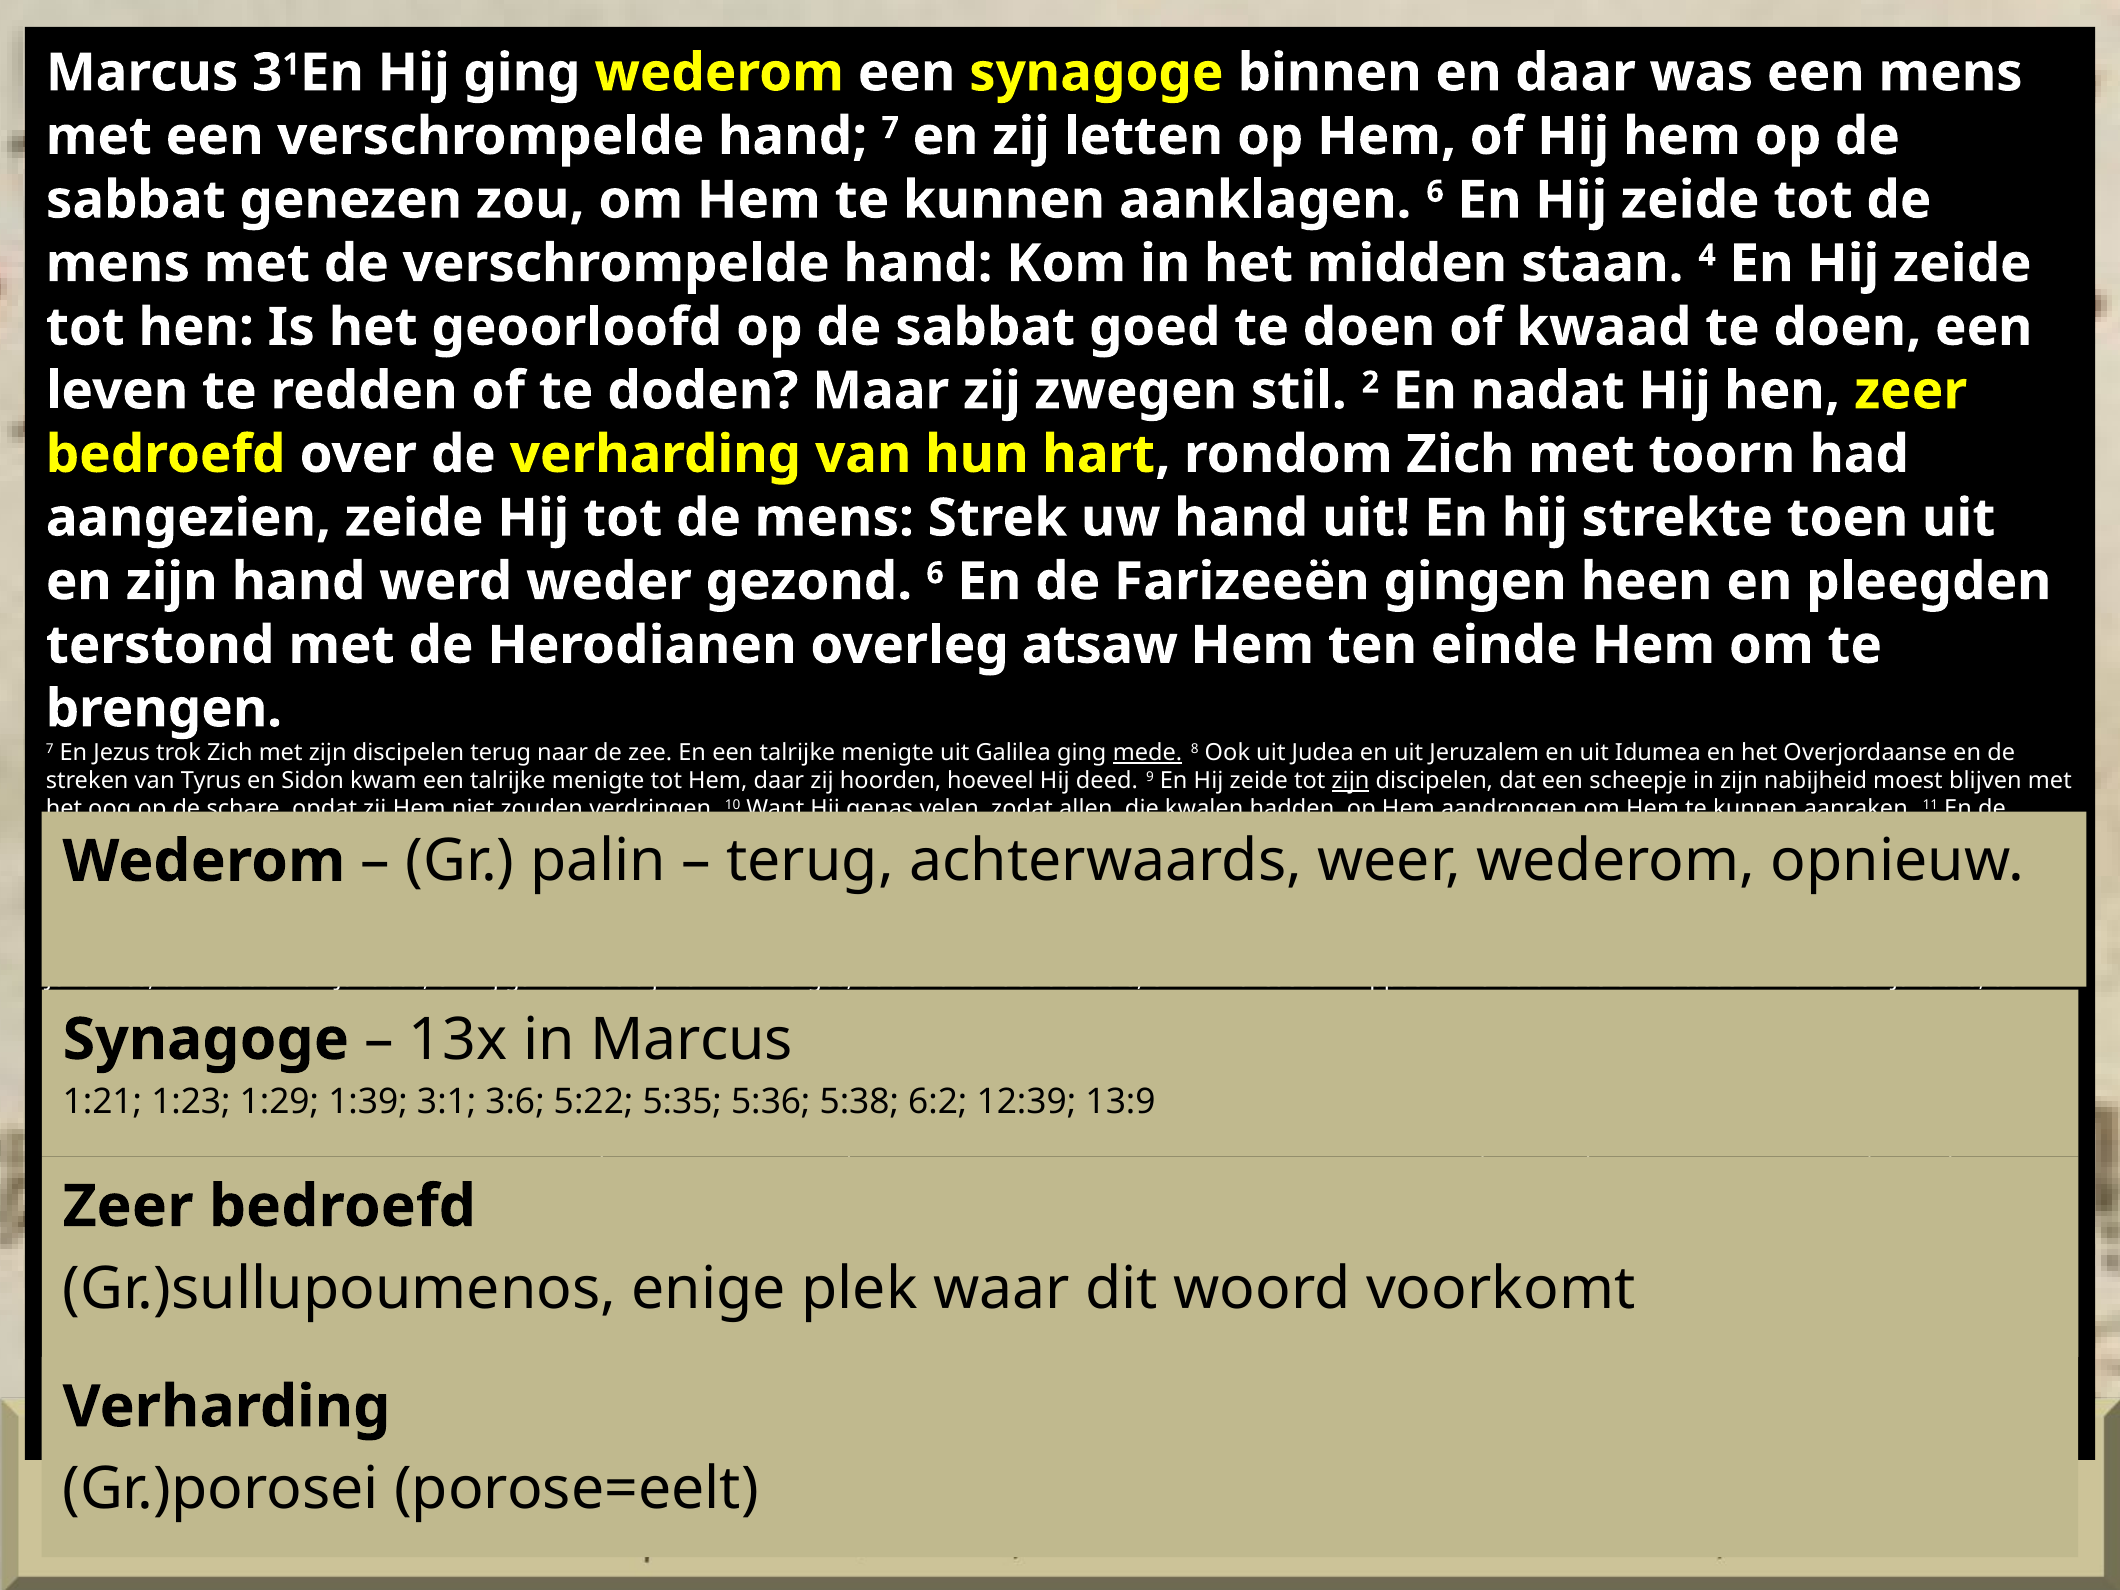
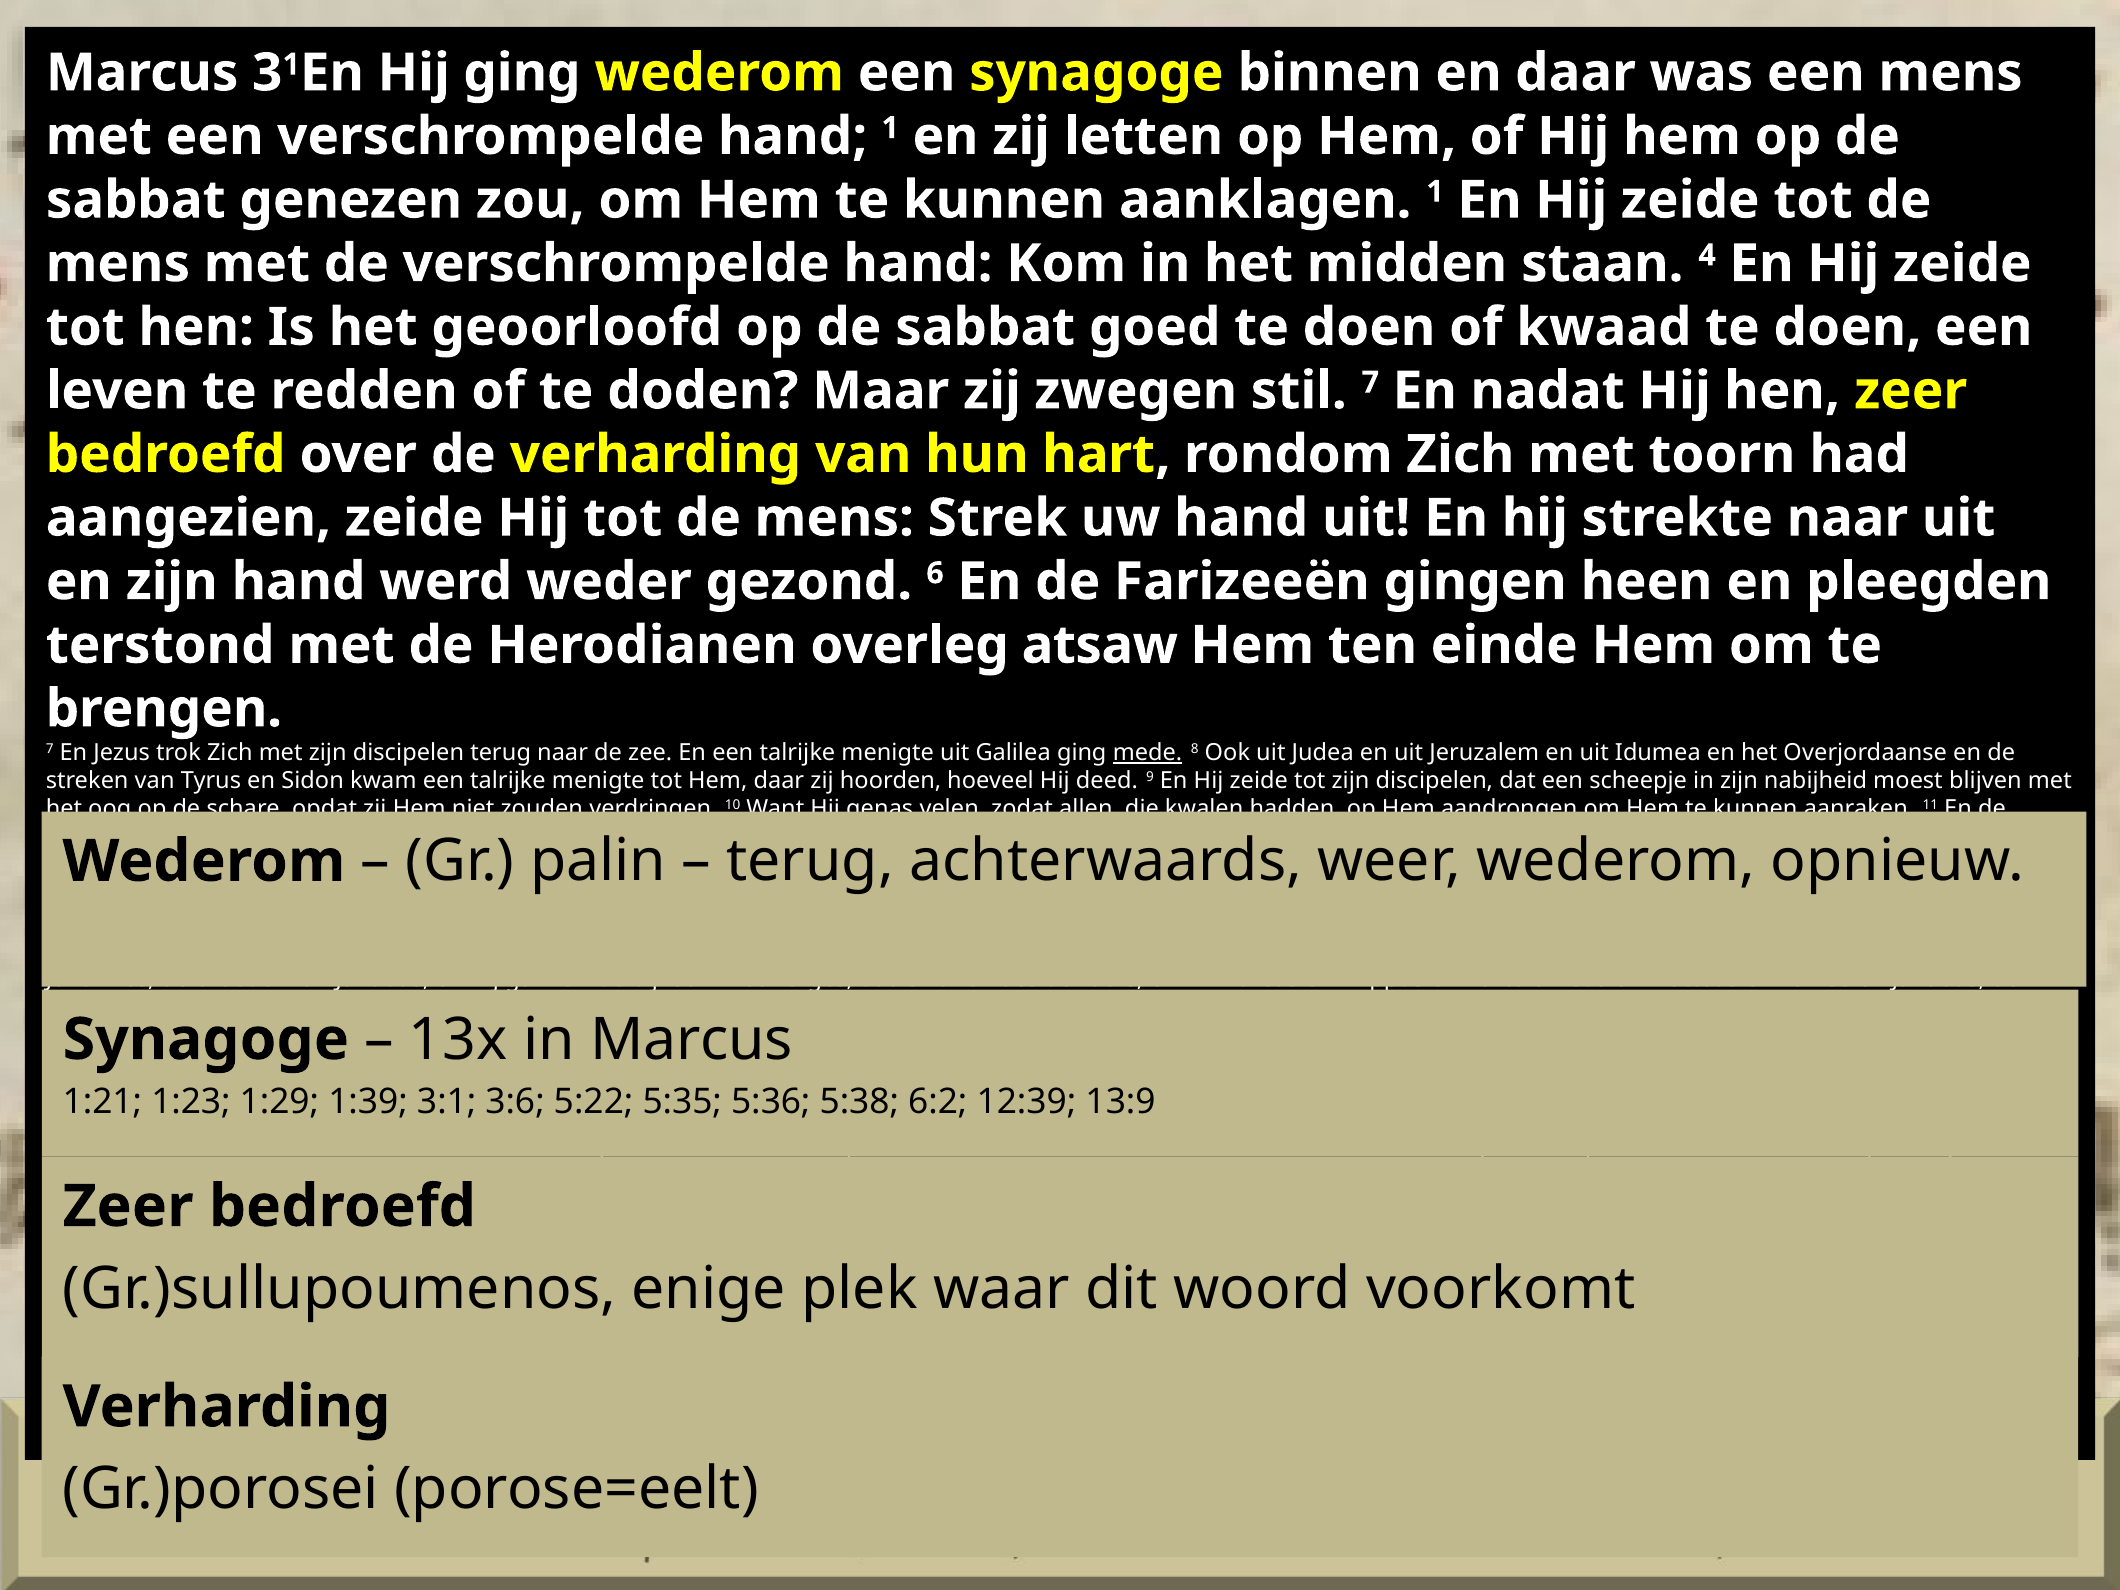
hand 7: 7 -> 1 (890, 128)
aanklagen 6: 6 -> 1 (1435, 192)
stil 2: 2 -> 7 (1370, 382)
strekte toen: toen -> naar (1847, 518)
zijn underline: present -> none (1351, 781)
